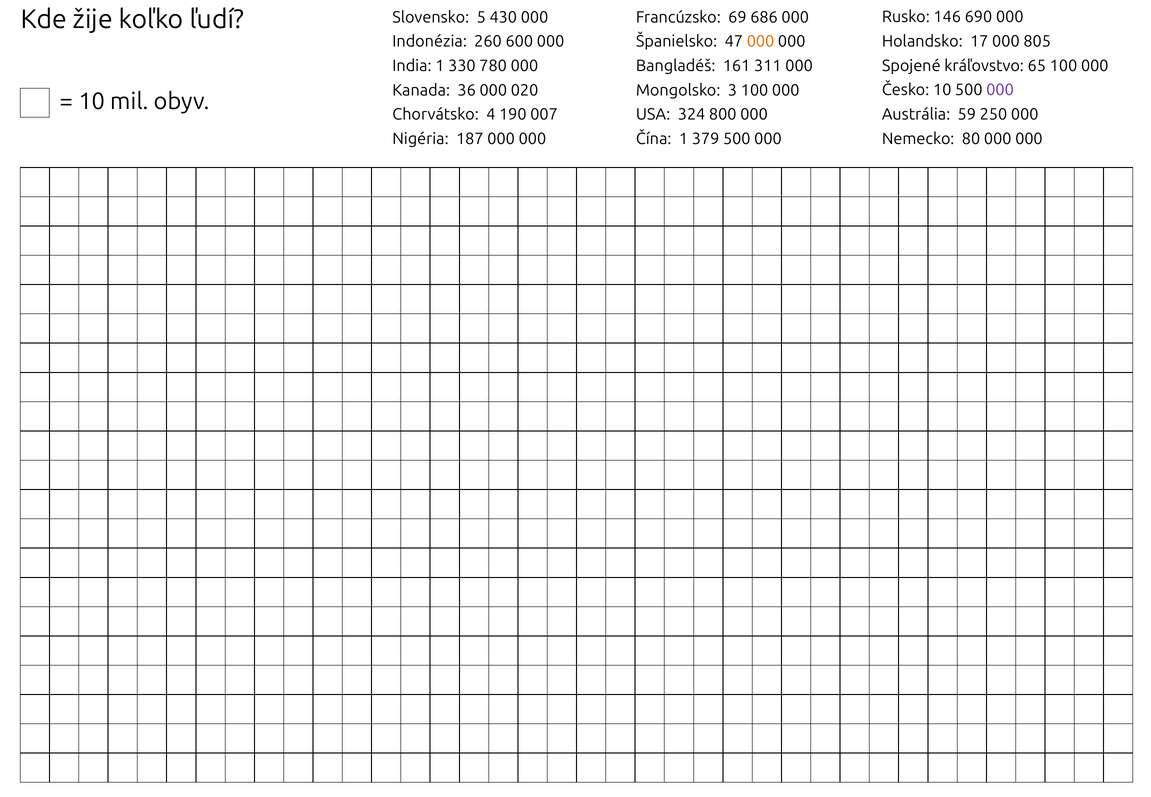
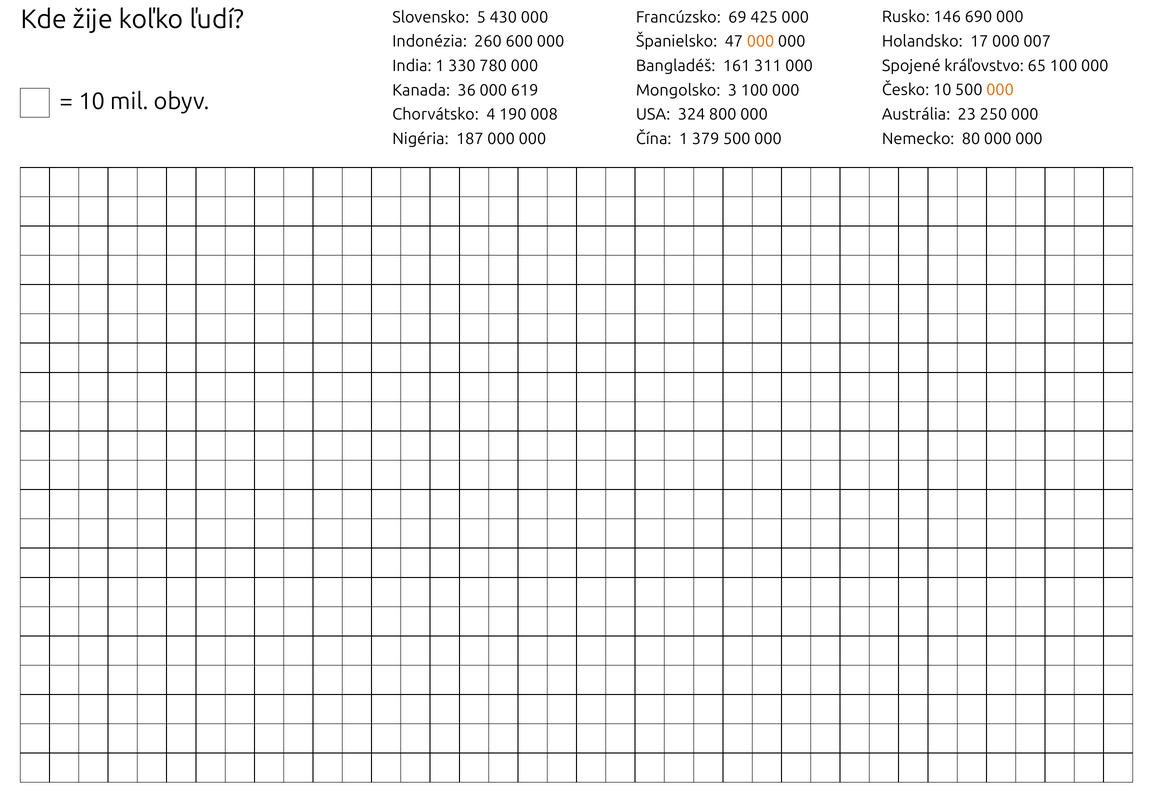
686: 686 -> 425 (764, 17)
805: 805 -> 007 (1037, 41)
000 colour: purple -> orange (1000, 90)
020: 020 -> 619 (525, 90)
59: 59 -> 23 (967, 114)
007: 007 -> 008 (544, 115)
